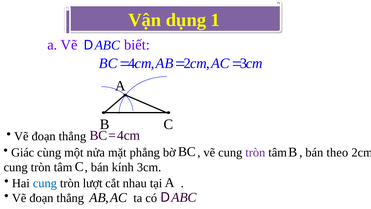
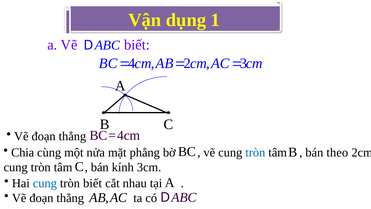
Giác: Giác -> Chia (23, 152)
tròn colour: purple -> blue (255, 152)
tròn lượt: lượt -> biết (93, 183)
